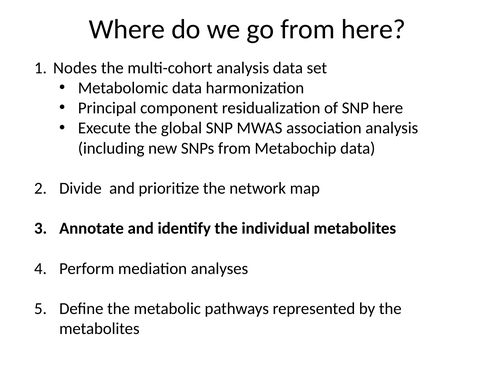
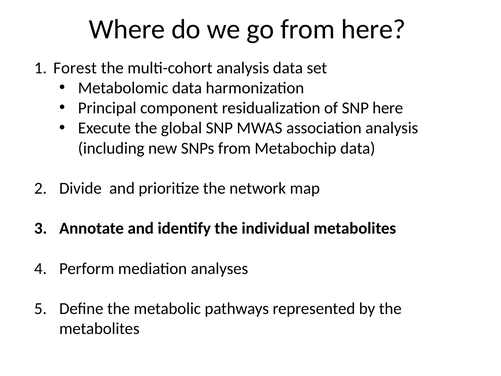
Nodes: Nodes -> Forest (75, 68)
